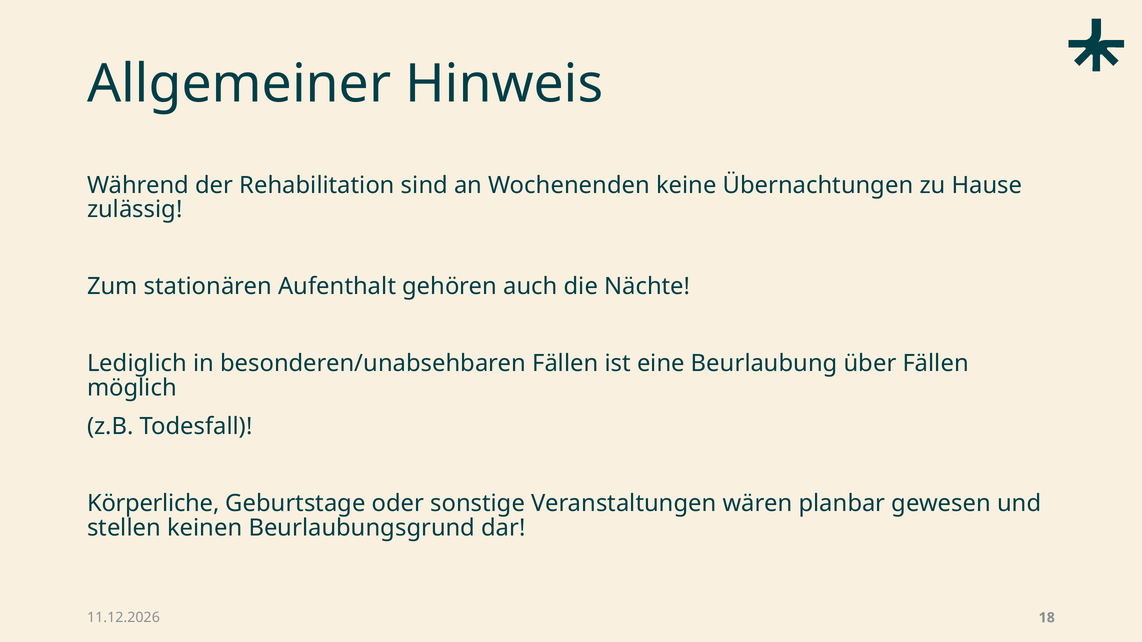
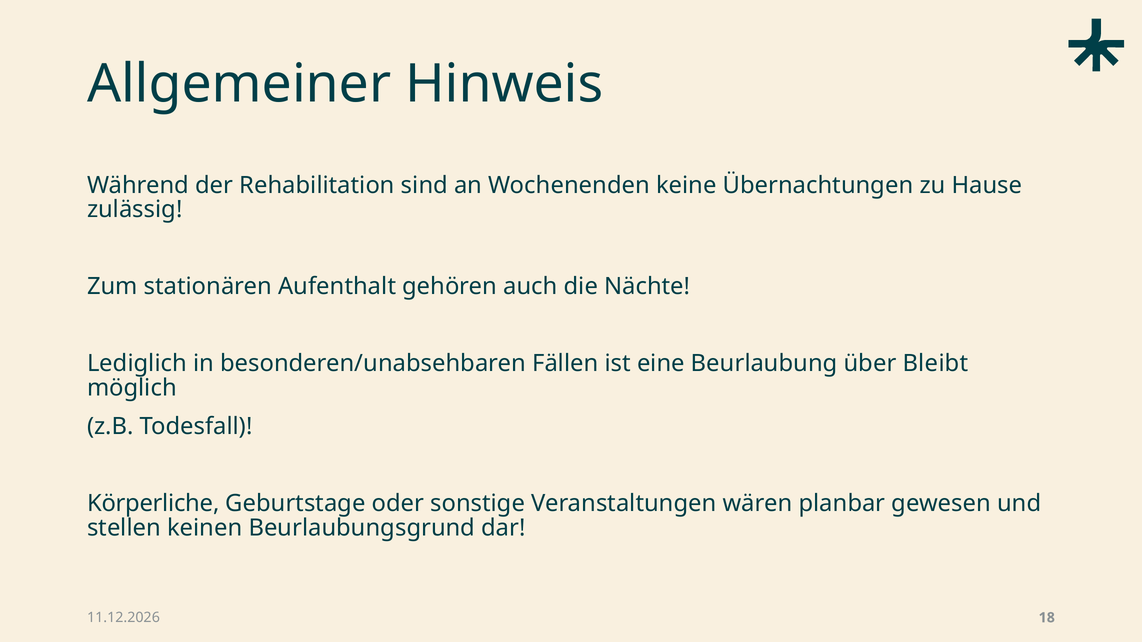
über Fällen: Fällen -> Bleibt (936, 364)
